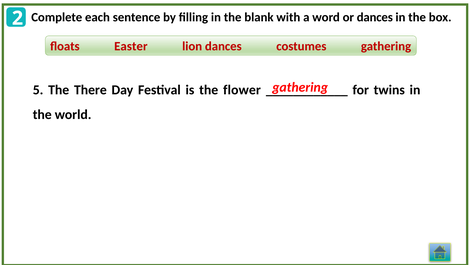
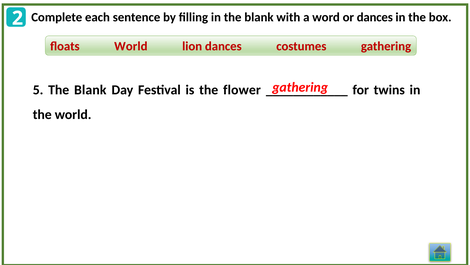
floats Easter: Easter -> World (131, 46)
5 The There: There -> Blank (90, 90)
